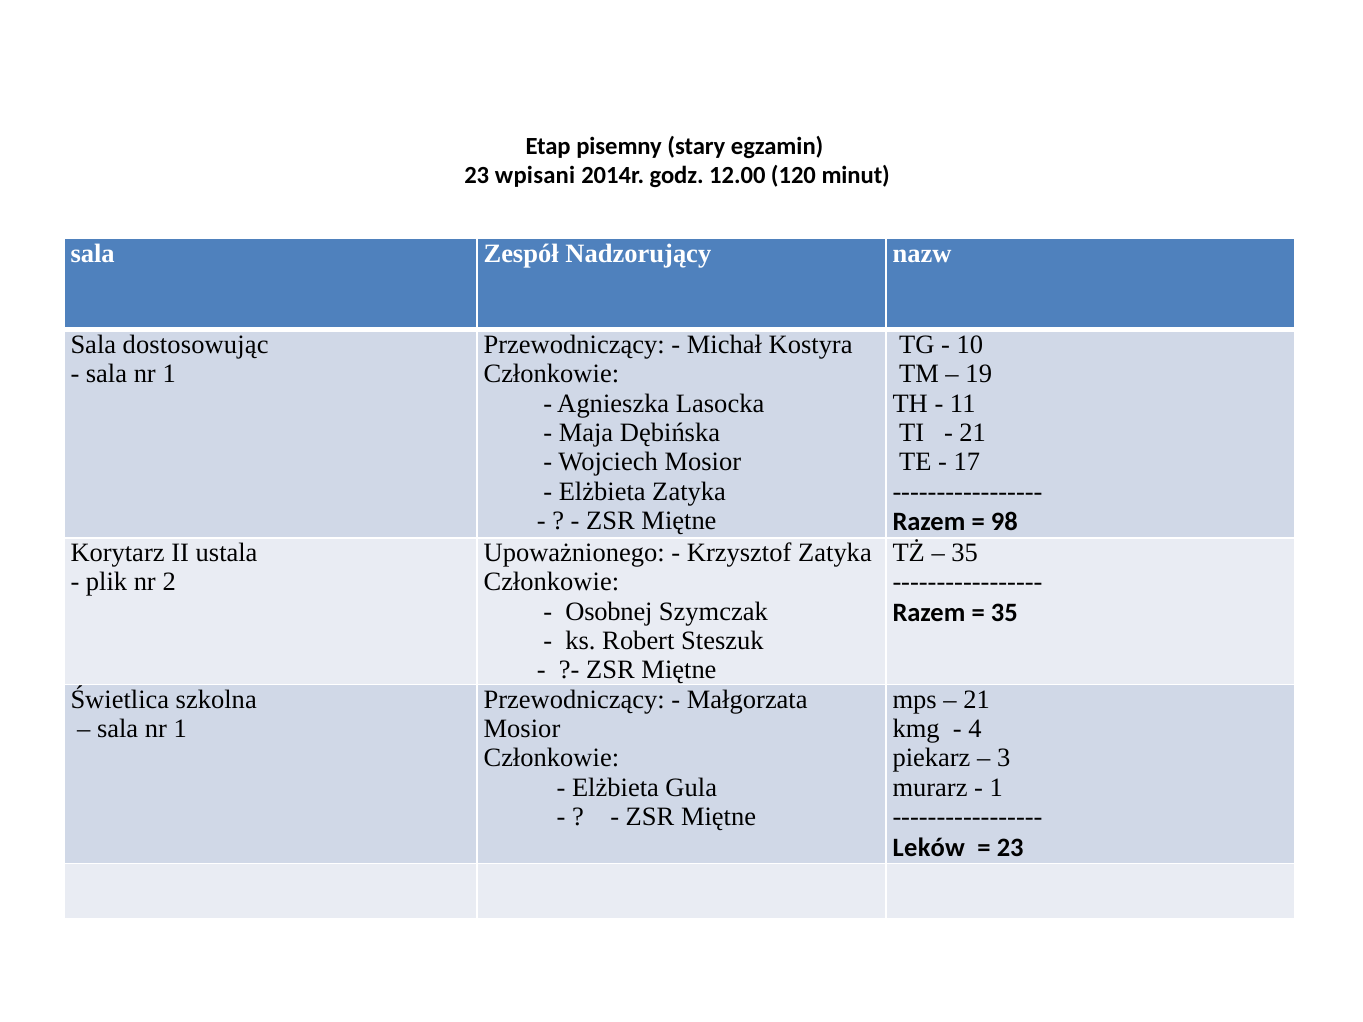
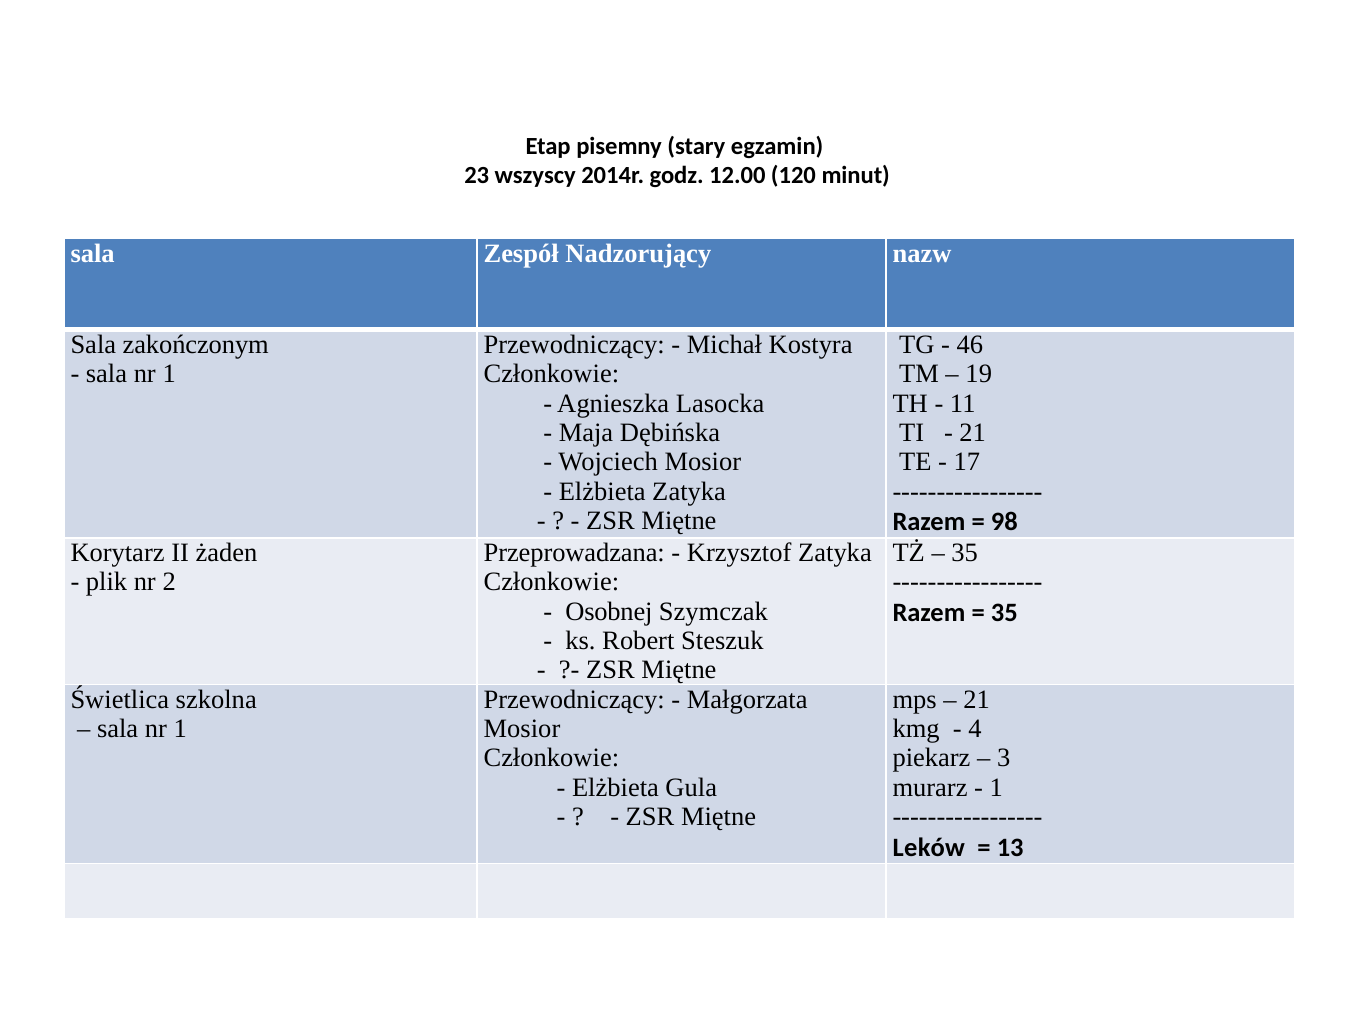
wpisani: wpisani -> wszyscy (535, 176)
dostosowując: dostosowując -> zakończonym (196, 345)
10: 10 -> 46 (970, 345)
ustala: ustala -> żaden (227, 553)
Upoważnionego: Upoważnionego -> Przeprowadzana (574, 553)
23: 23 -> 13 (1010, 848)
